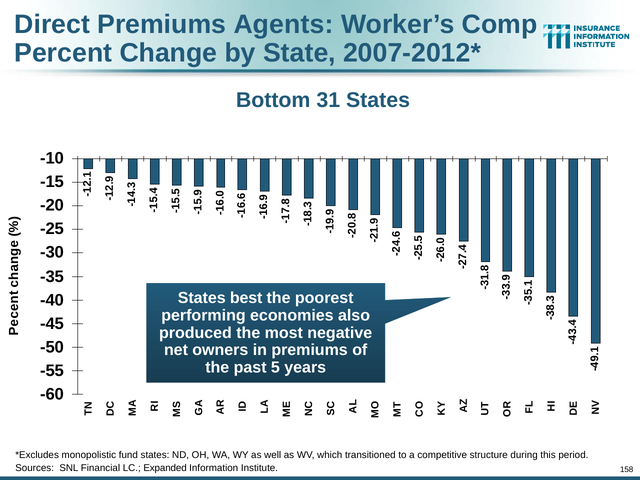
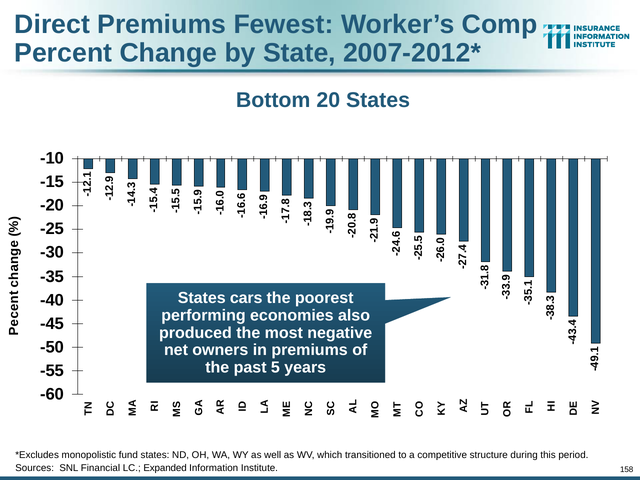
Agents: Agents -> Fewest (284, 24)
31: 31 -> 20 (328, 100)
best: best -> cars (246, 298)
